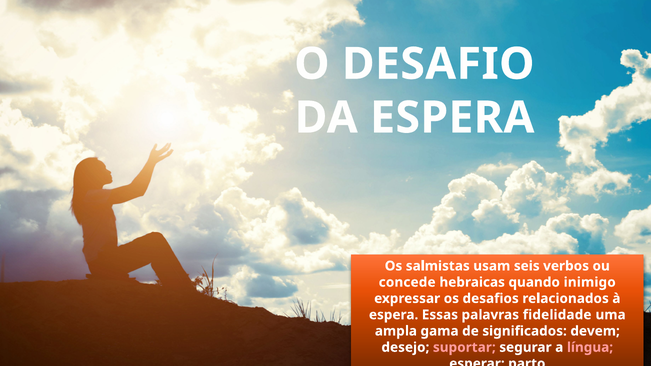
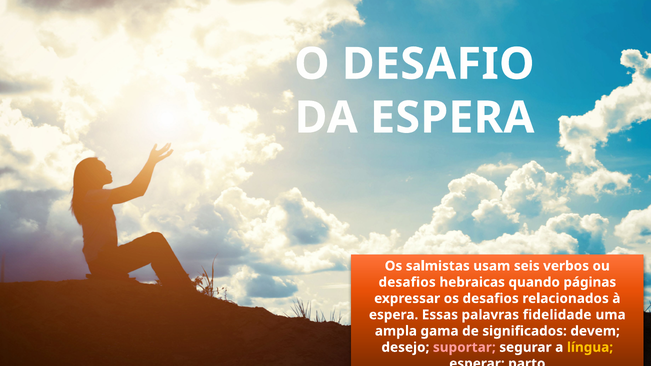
concede: concede -> desafios (407, 282)
inimigo: inimigo -> páginas (590, 282)
língua colour: pink -> yellow (590, 348)
